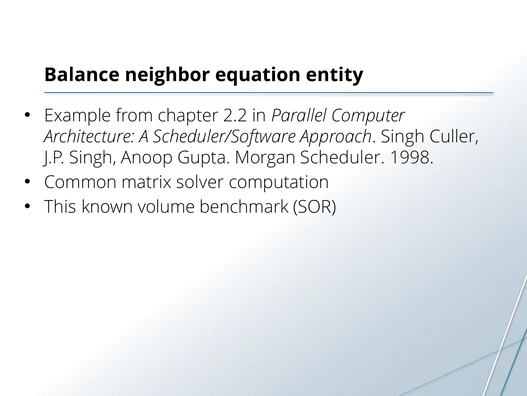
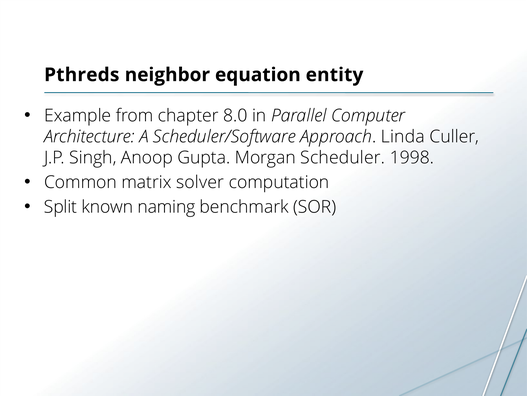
Balance: Balance -> Pthreds (82, 75)
2.2: 2.2 -> 8.0 (235, 115)
Approach Singh: Singh -> Linda (403, 136)
This: This -> Split (61, 207)
volume: volume -> naming (166, 207)
